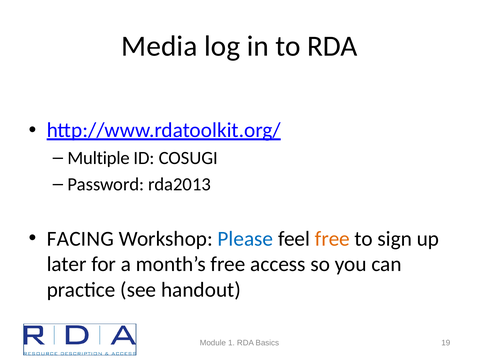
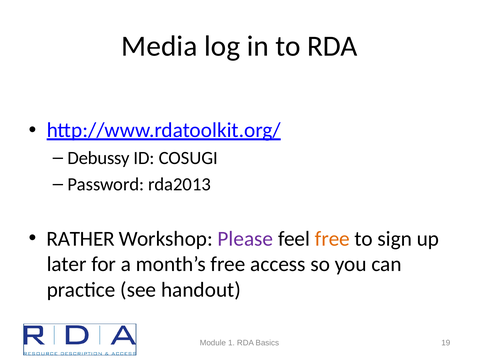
Multiple: Multiple -> Debussy (99, 158)
FACING: FACING -> RATHER (81, 239)
Please colour: blue -> purple (245, 239)
